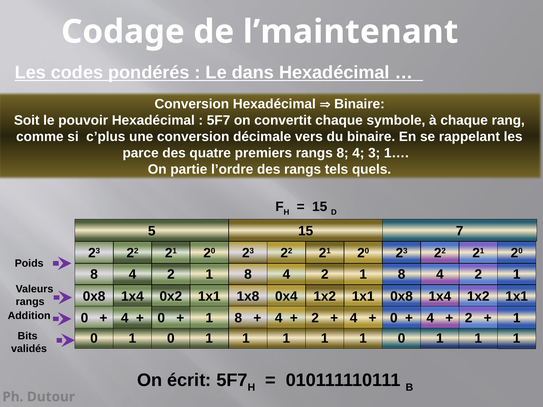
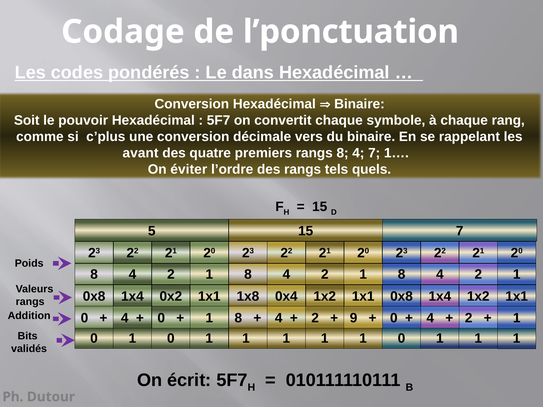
l’maintenant: l’maintenant -> l’ponctuation (351, 32)
parce: parce -> avant (141, 153)
4 3: 3 -> 7 (374, 153)
partie: partie -> éviter (189, 169)
4: 4 -> 9 (354, 318)
